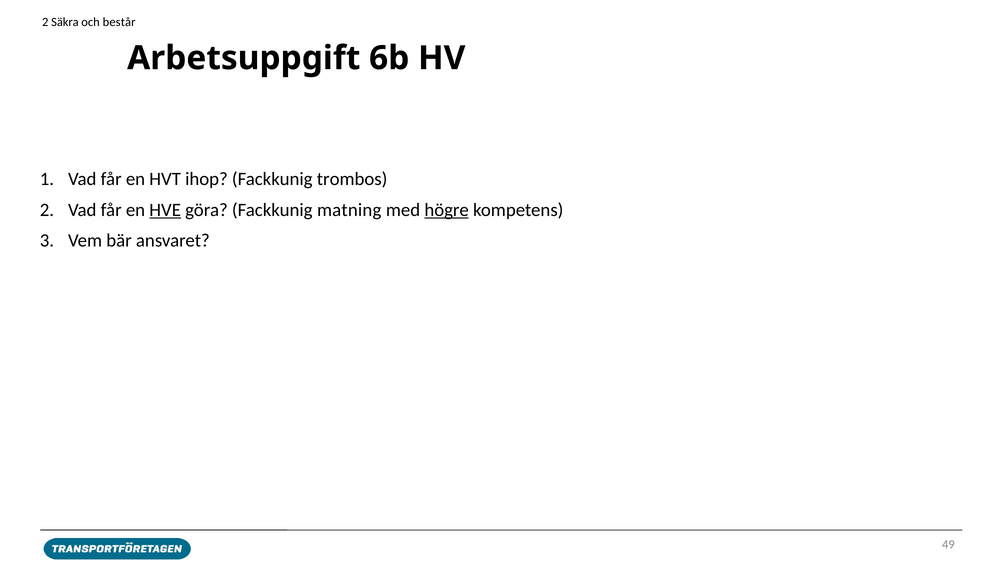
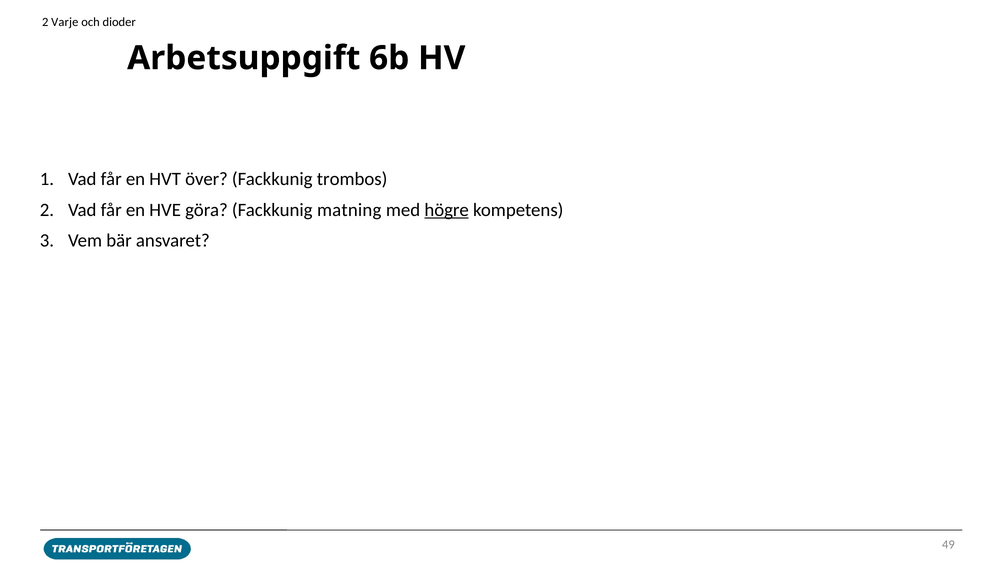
Säkra: Säkra -> Varje (65, 22)
består: består -> dioder (119, 22)
ihop: ihop -> över (207, 179)
HVE underline: present -> none (165, 210)
